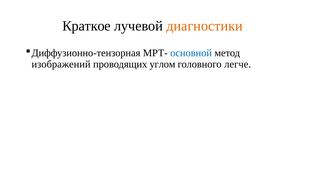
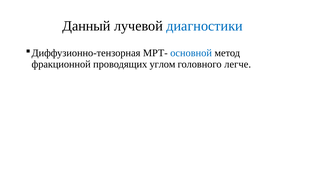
Краткое: Краткое -> Данный (86, 26)
диагностики colour: orange -> blue (205, 26)
изображений: изображений -> фракционной (61, 64)
